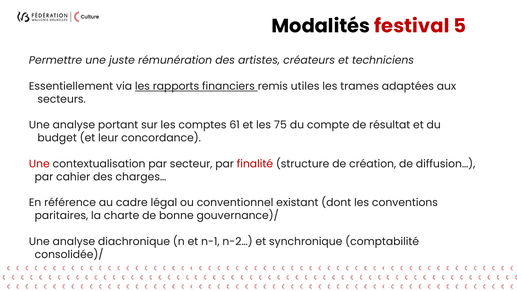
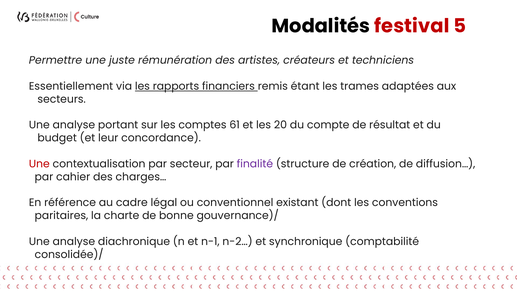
utiles: utiles -> étant (305, 86)
75: 75 -> 20 (280, 125)
finalité colour: red -> purple (255, 164)
